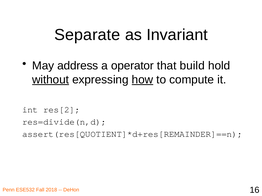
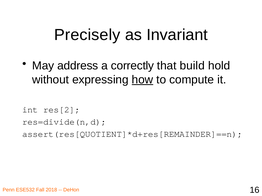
Separate: Separate -> Precisely (87, 35)
operator: operator -> correctly (132, 66)
without underline: present -> none (51, 80)
